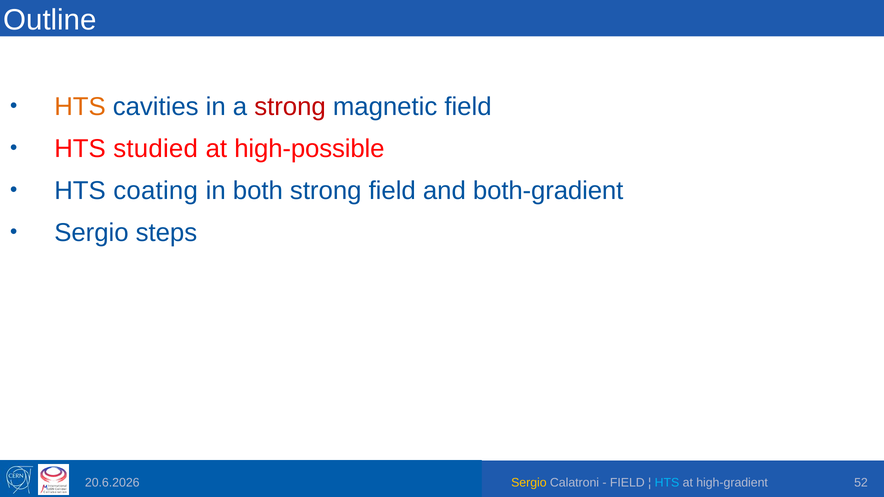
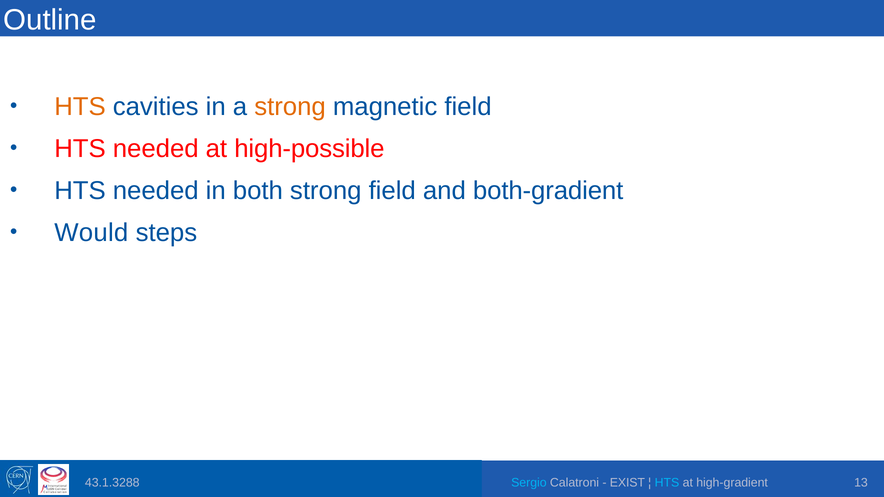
strong colour: red -> orange (290, 107)
studied: studied -> needed (156, 149)
coating: coating -> needed (156, 191)
Sergio: Sergio -> Would (91, 233)
20.6.2026: 20.6.2026 -> 43.1.3288 (112, 483)
Sergio colour: yellow -> light blue (529, 483)
FIELD: FIELD -> EXIST (627, 483)
52: 52 -> 13 (861, 483)
